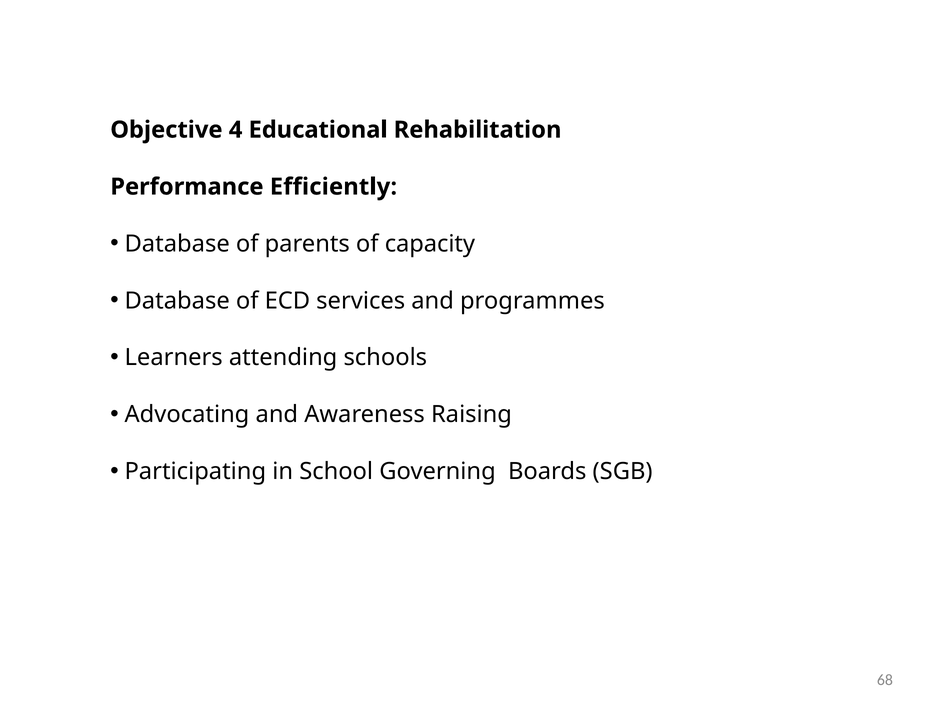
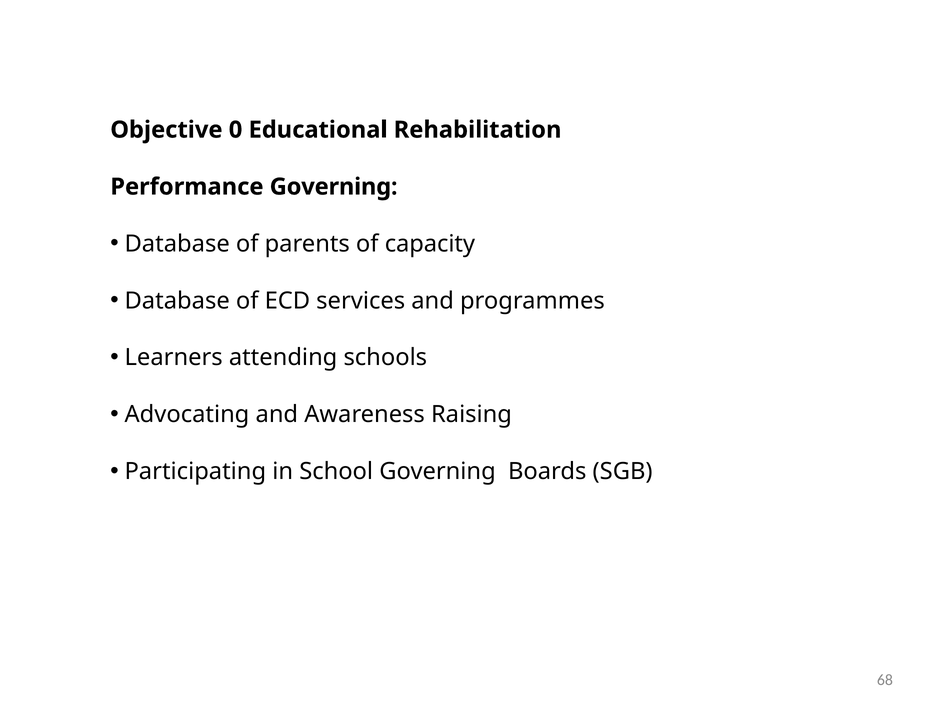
4: 4 -> 0 (236, 130)
Performance Efficiently: Efficiently -> Governing (334, 187)
